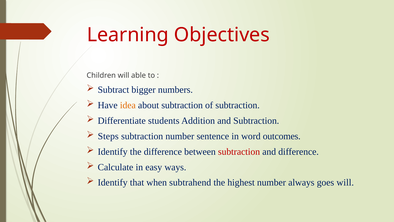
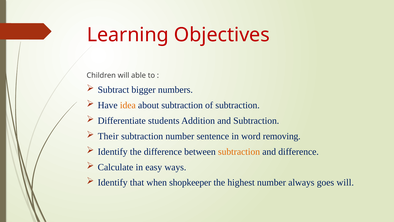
Steps: Steps -> Their (108, 136)
outcomes: outcomes -> removing (282, 136)
subtraction colour: red -> orange (239, 151)
subtrahend: subtrahend -> shopkeeper (190, 182)
